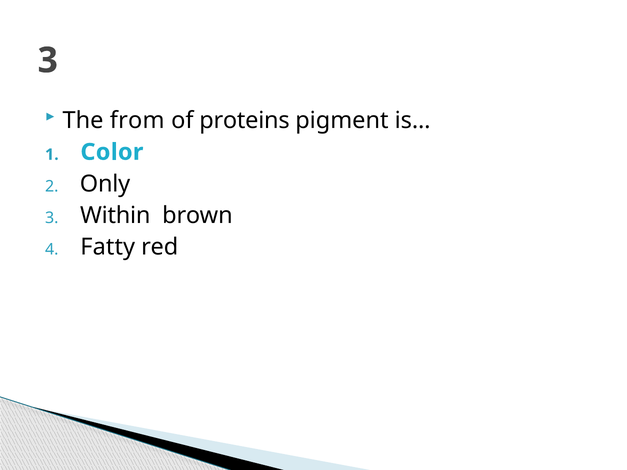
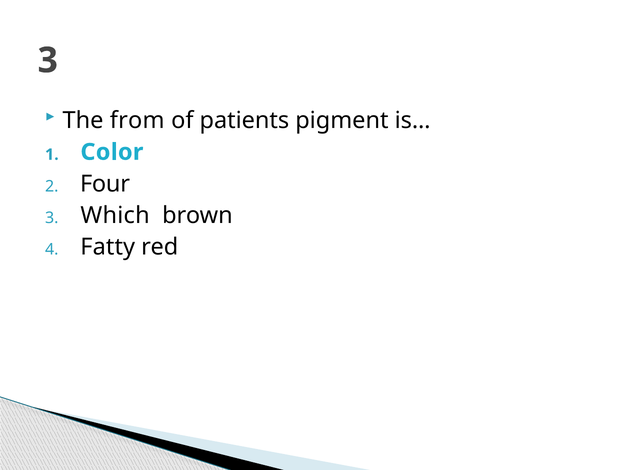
proteins: proteins -> patients (244, 120)
Only: Only -> Four (105, 184)
Within: Within -> Which (115, 216)
